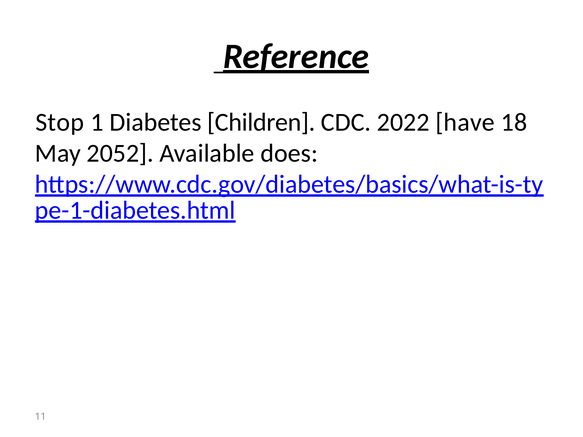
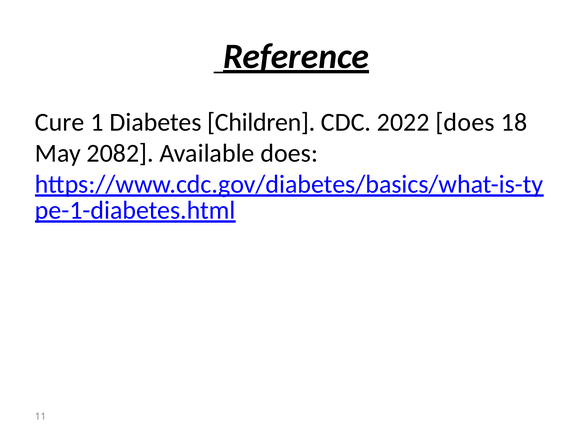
Stop: Stop -> Cure (60, 122)
2022 have: have -> does (465, 122)
2052: 2052 -> 2082 (120, 153)
